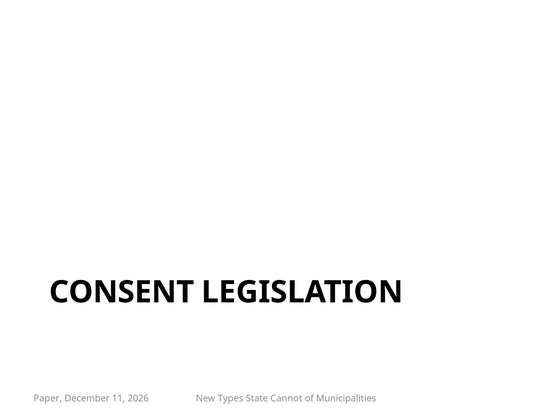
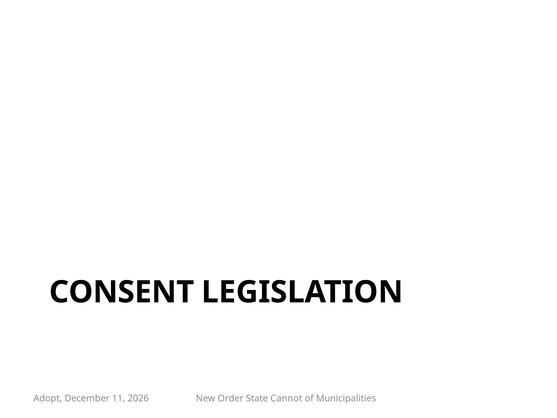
Paper: Paper -> Adopt (48, 398)
Types: Types -> Order (231, 398)
